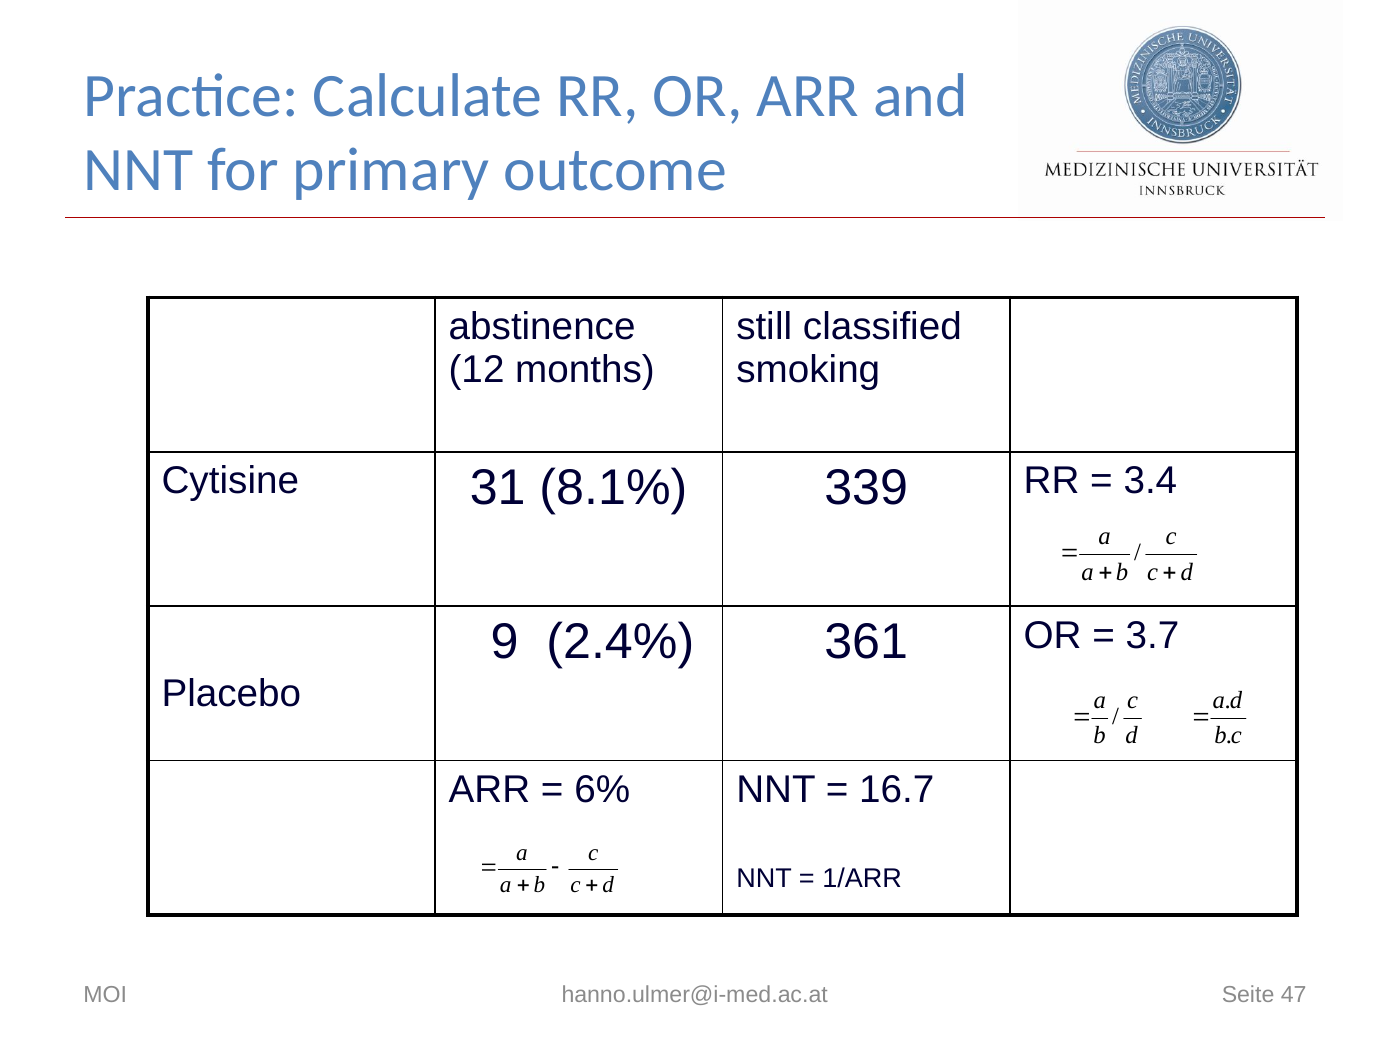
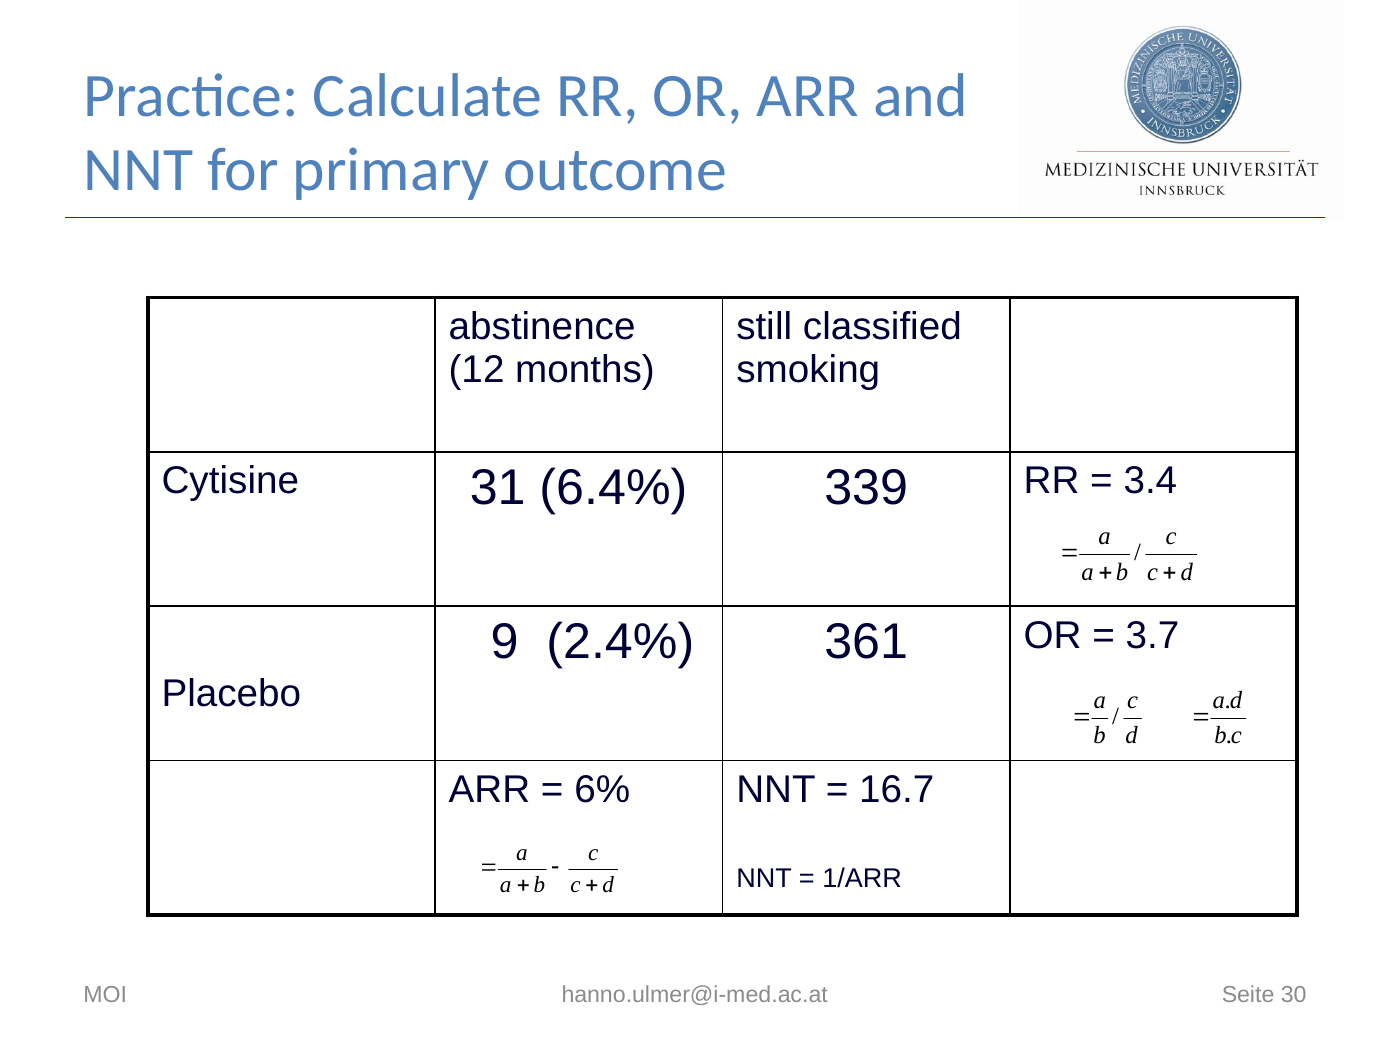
8.1%: 8.1% -> 6.4% (613, 488)
47: 47 -> 30 (1294, 996)
